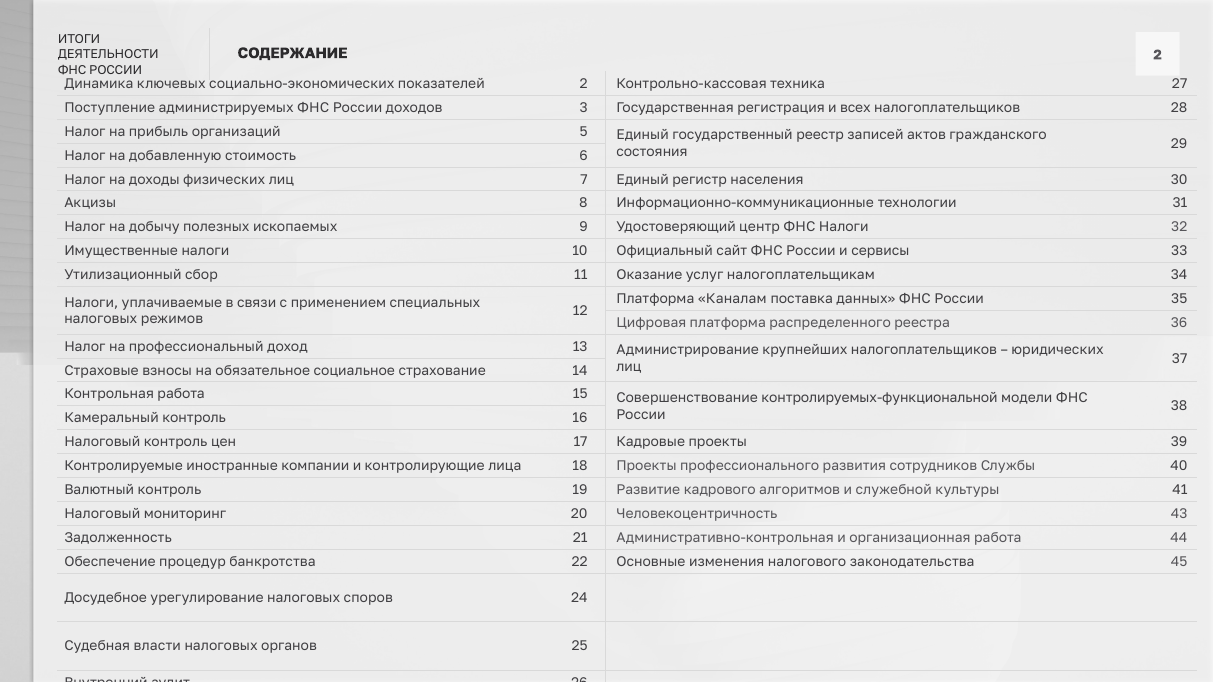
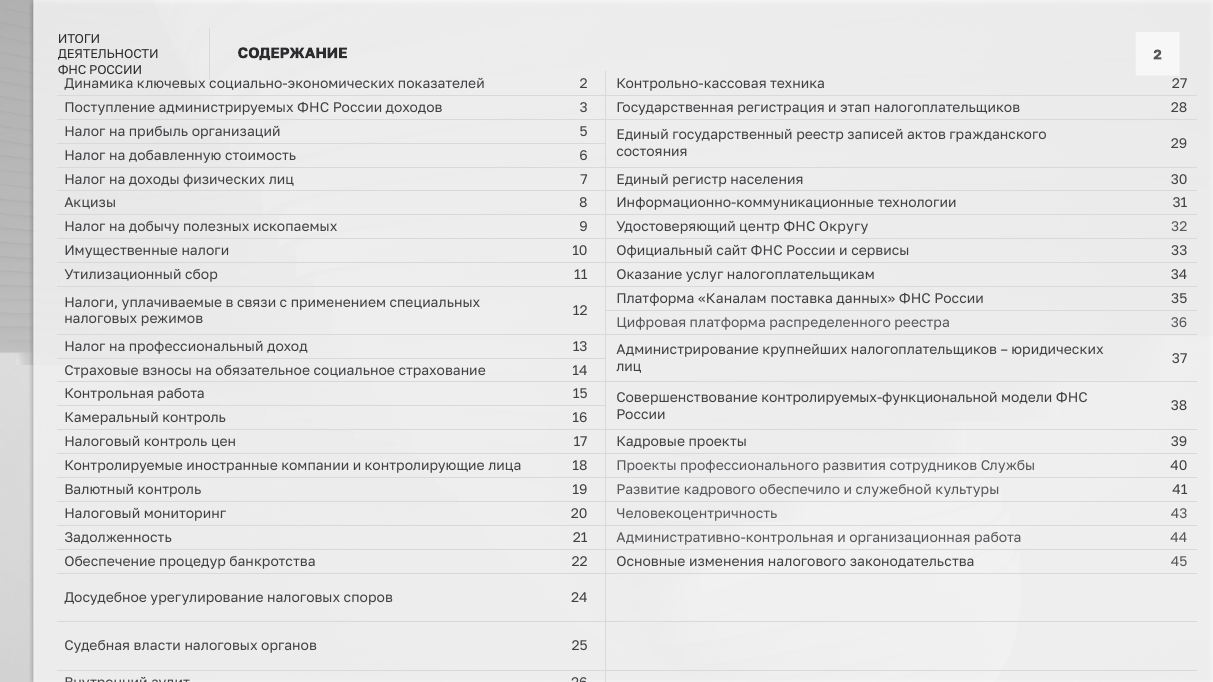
всех: всех -> этап (855, 108)
ФНС Налоги: Налоги -> Округу (844, 227)
алгоритмов: алгоритмов -> обеспечило (800, 490)
